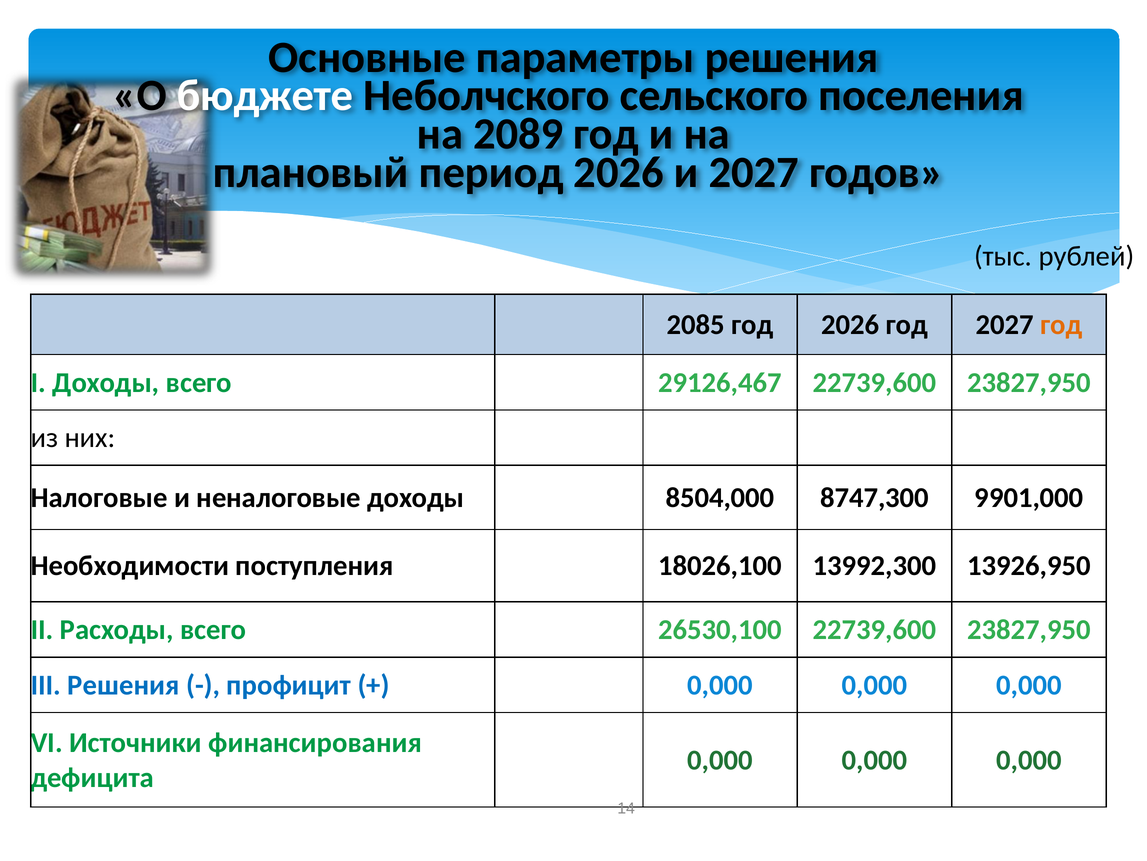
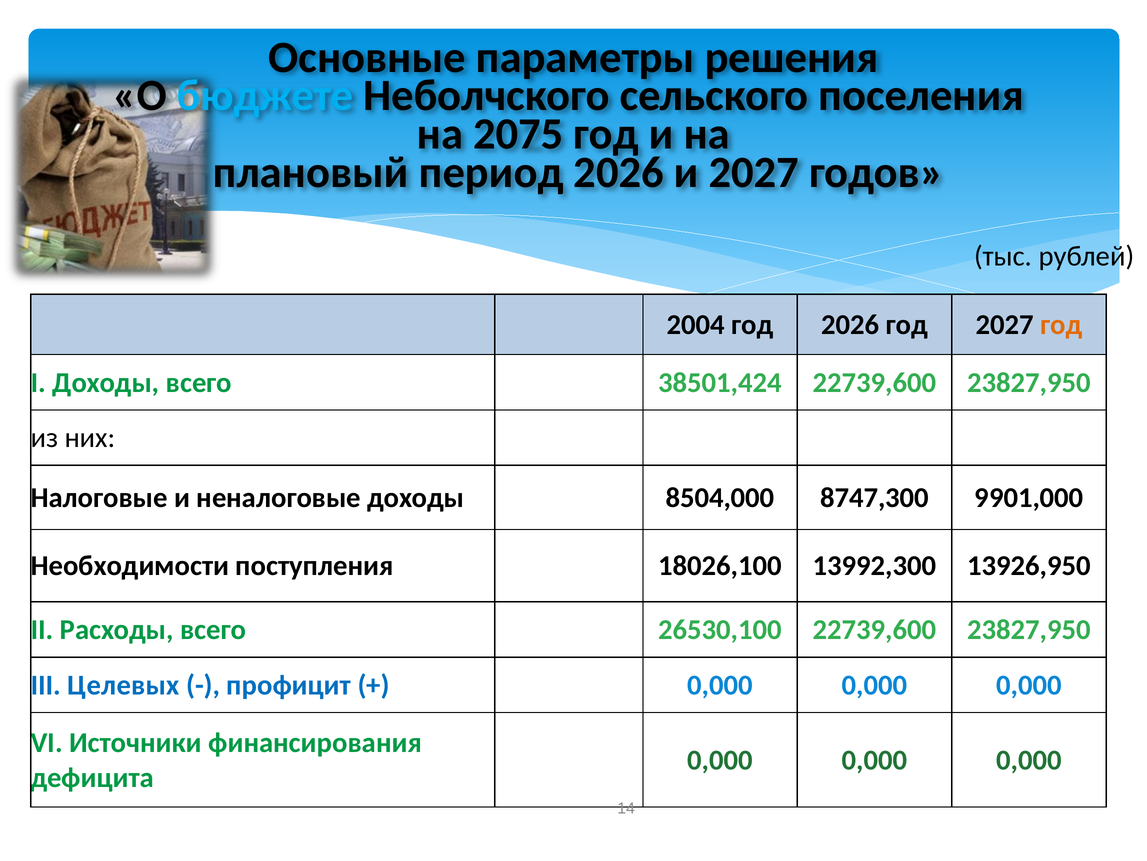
бюджете colour: white -> light blue (265, 96)
2089: 2089 -> 2075 (518, 134)
2085: 2085 -> 2004 (696, 324)
29126,467: 29126,467 -> 38501,424 (720, 382)
III Решения: Решения -> Целевых (123, 685)
